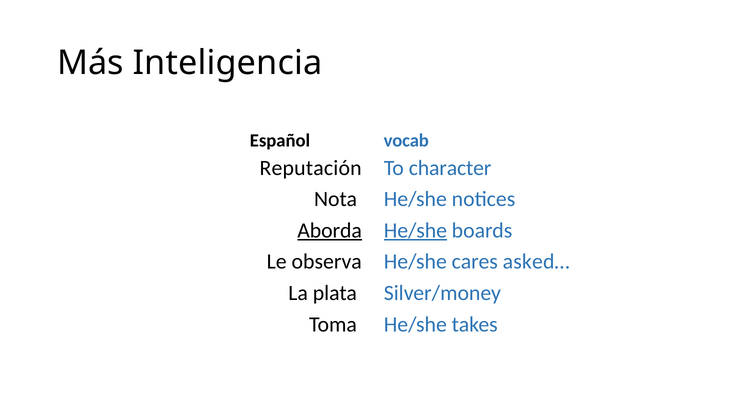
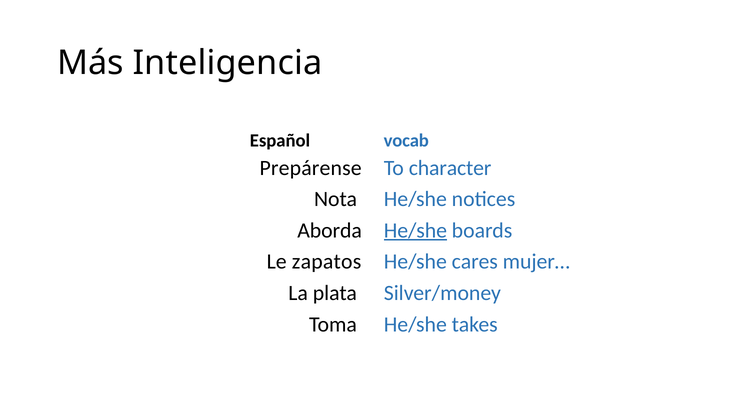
Reputación: Reputación -> Prepárense (311, 168)
Aborda underline: present -> none (330, 231)
observa: observa -> zapatos (327, 262)
asked…: asked… -> mujer… (536, 262)
